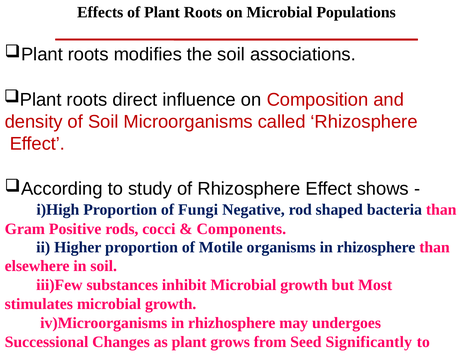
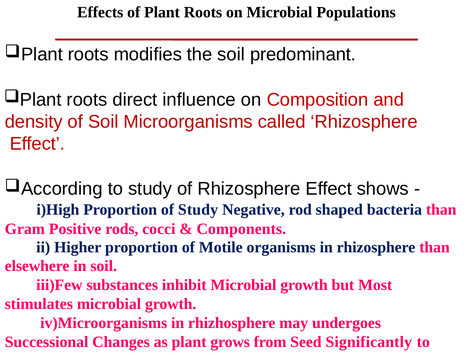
associations: associations -> predominant (303, 55)
of Fungi: Fungi -> Study (198, 210)
